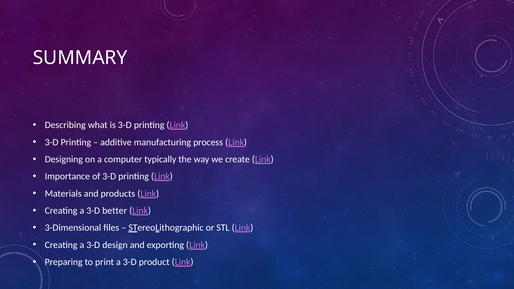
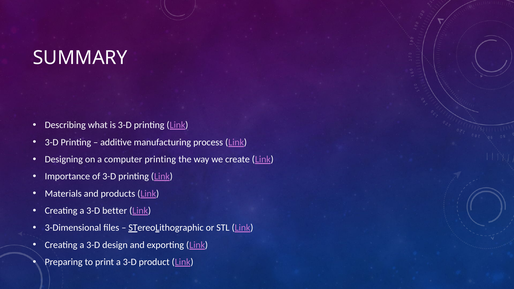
computer typically: typically -> printing (160, 159)
